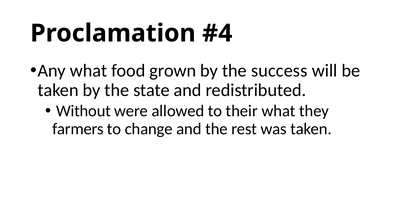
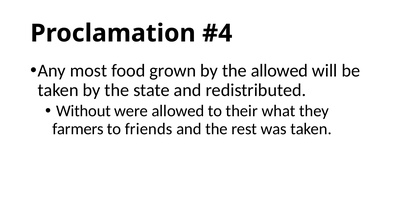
Any what: what -> most (89, 71)
the success: success -> allowed (279, 71)
change: change -> friends (149, 129)
